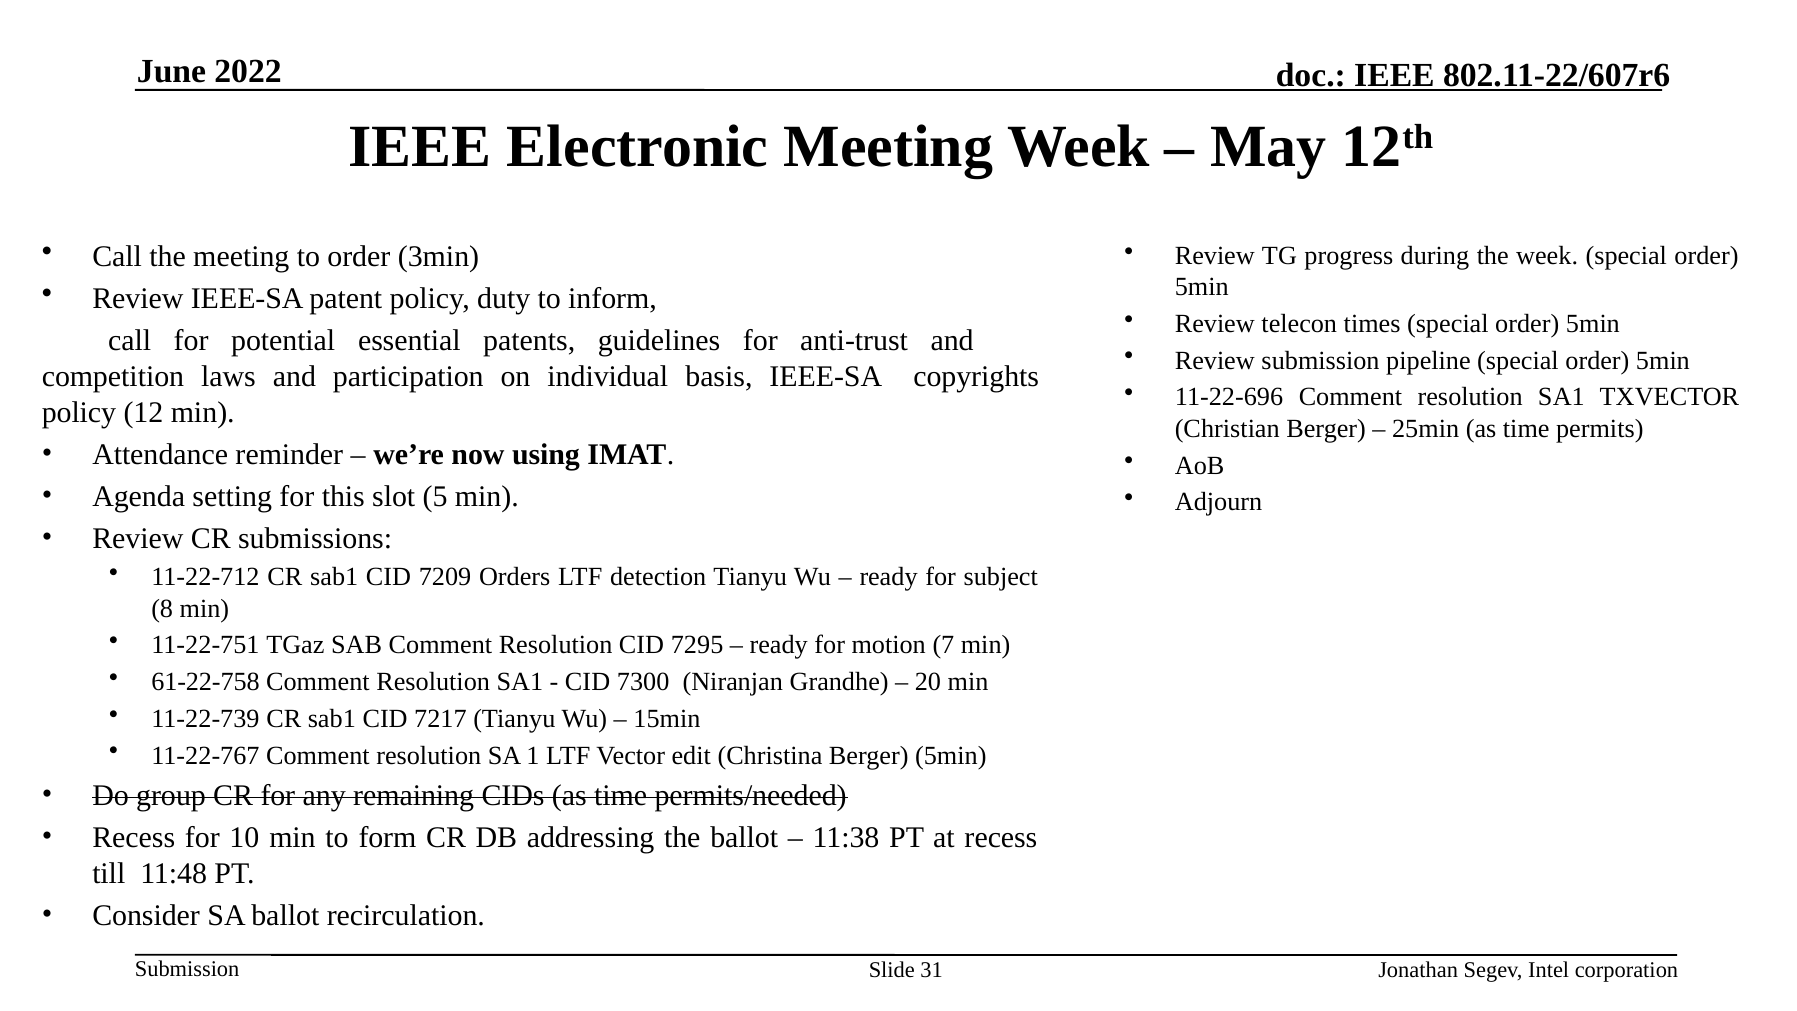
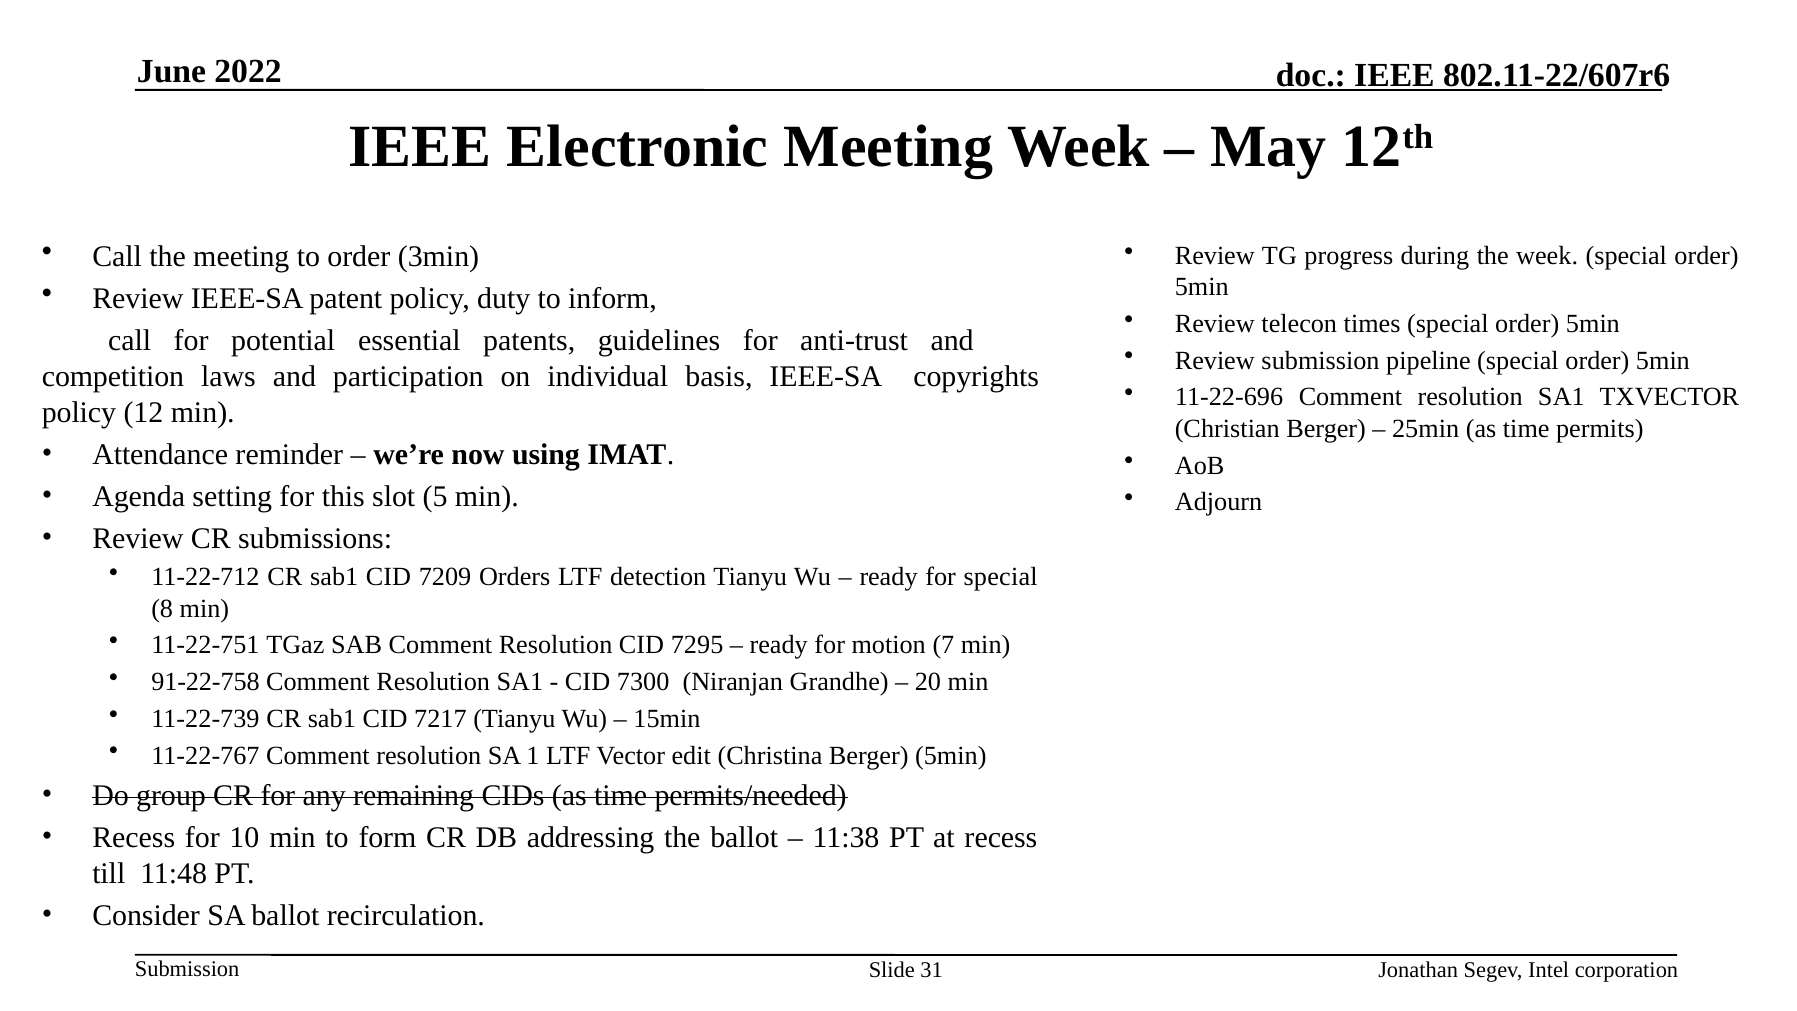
for subject: subject -> special (1001, 577)
61-22-758: 61-22-758 -> 91-22-758 (206, 682)
